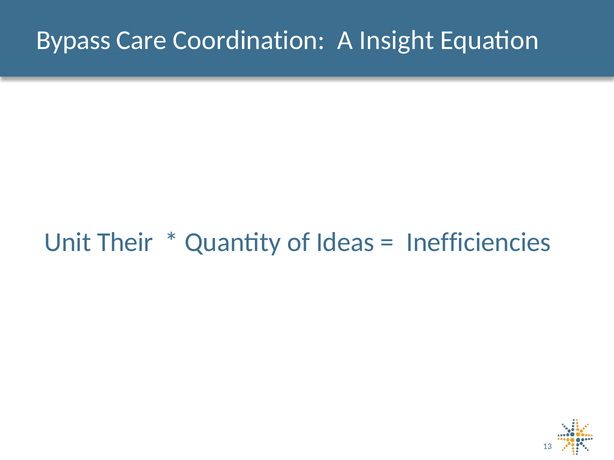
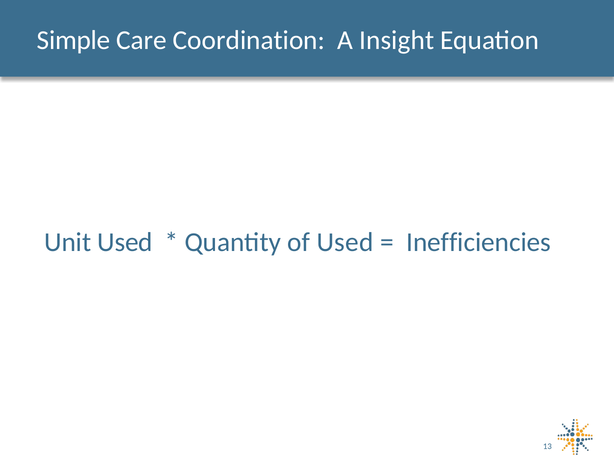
Bypass: Bypass -> Simple (74, 40)
Unit Their: Their -> Used (125, 242)
of Ideas: Ideas -> Used (345, 242)
